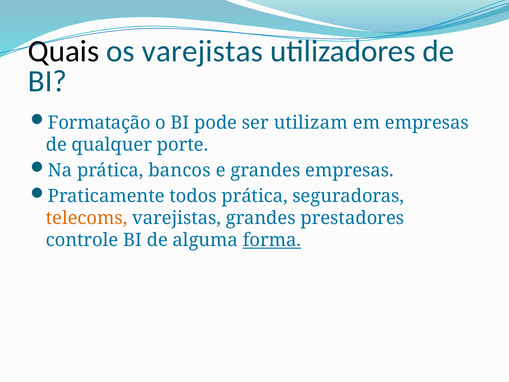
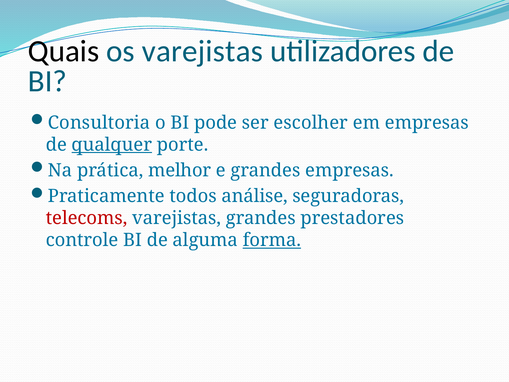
Formatação: Formatação -> Consultoria (99, 123)
utilizam: utilizam -> escolher (311, 123)
qualquer underline: none -> present (112, 145)
bancos: bancos -> melhor (180, 170)
todos prática: prática -> análise (255, 196)
telecoms colour: orange -> red (87, 218)
